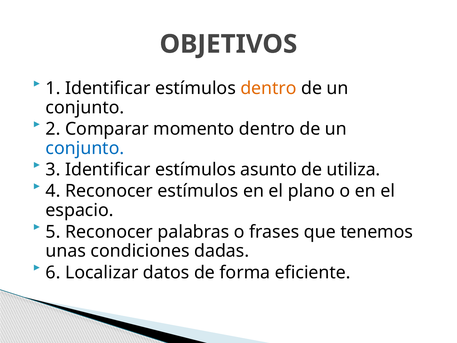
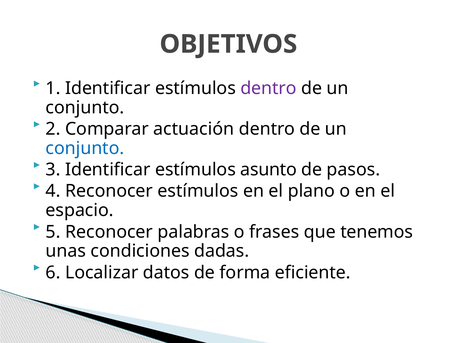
dentro colour: orange -> purple (269, 88)
momento: momento -> actuación (194, 129)
utiliza: utiliza -> pasos (353, 170)
